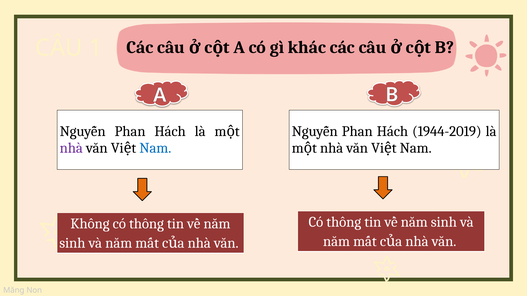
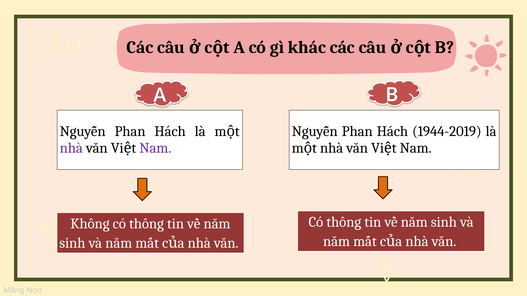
Nam colour: blue -> purple (155, 148)
